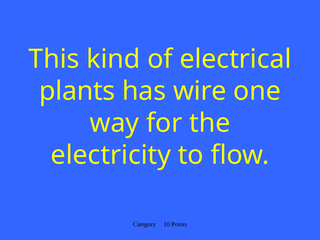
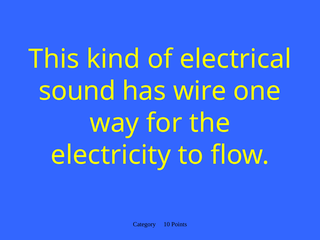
plants: plants -> sound (77, 91)
